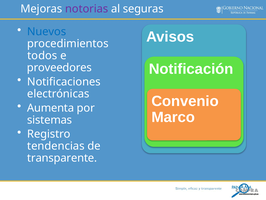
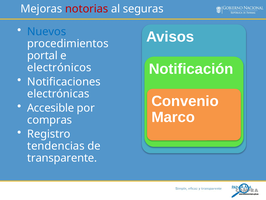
notorias colour: purple -> red (87, 9)
todos: todos -> portal (42, 56)
proveedores: proveedores -> electrónicos (59, 68)
Aumenta: Aumenta -> Accesible (51, 108)
sistemas: sistemas -> compras (50, 120)
